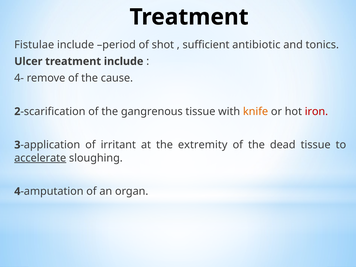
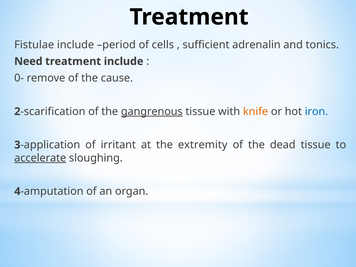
shot: shot -> cells (163, 45)
antibiotic: antibiotic -> adrenalin (256, 45)
Ulcer: Ulcer -> Need (28, 61)
4-: 4- -> 0- (19, 78)
gangrenous underline: none -> present (152, 111)
iron colour: red -> blue (316, 111)
